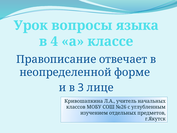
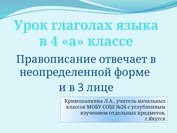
вопросы: вопросы -> глаголах (82, 25)
